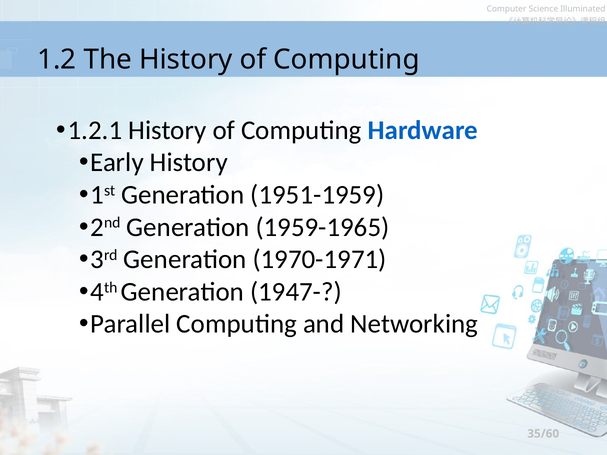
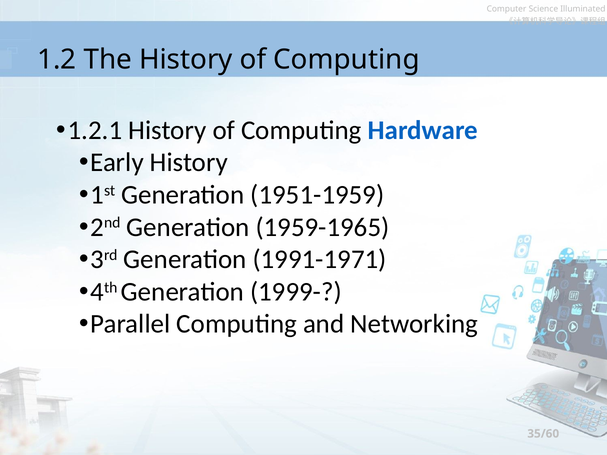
1970-1971: 1970-1971 -> 1991-1971 (320, 260)
1947-: 1947- -> 1999- (296, 292)
